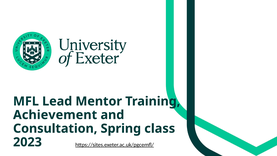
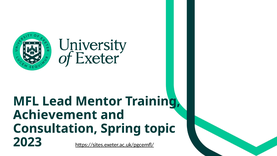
class: class -> topic (160, 128)
